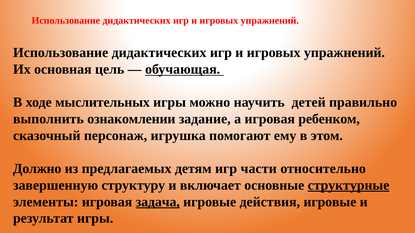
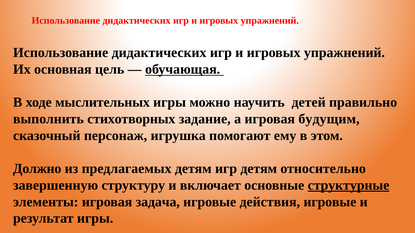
ознакомлении: ознакомлении -> стихотворных (131, 119)
ребенком: ребенком -> будущим (329, 119)
игр части: части -> детям (259, 169)
задача underline: present -> none (158, 202)
